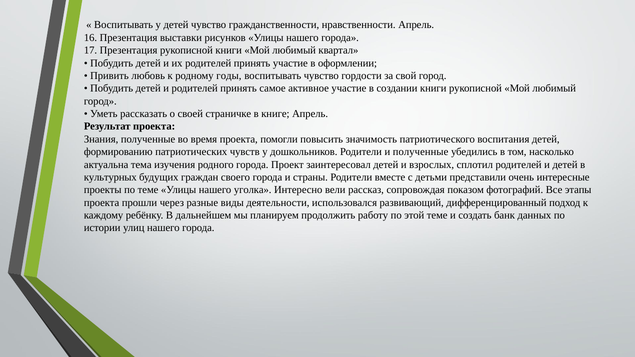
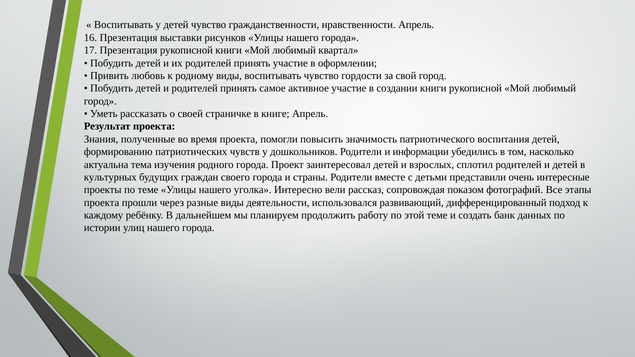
родному годы: годы -> виды (229, 76)
и полученные: полученные -> информации (421, 152)
